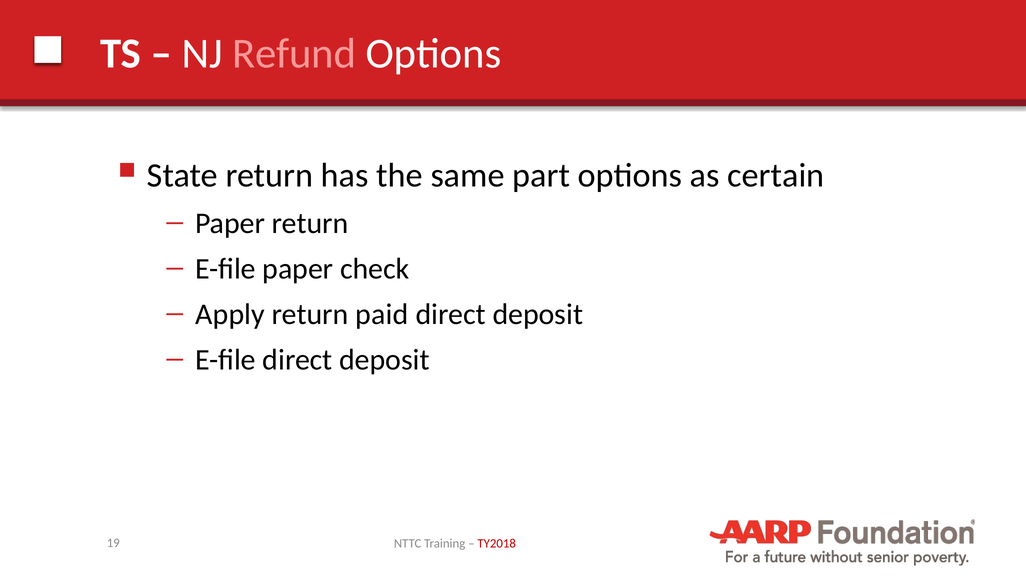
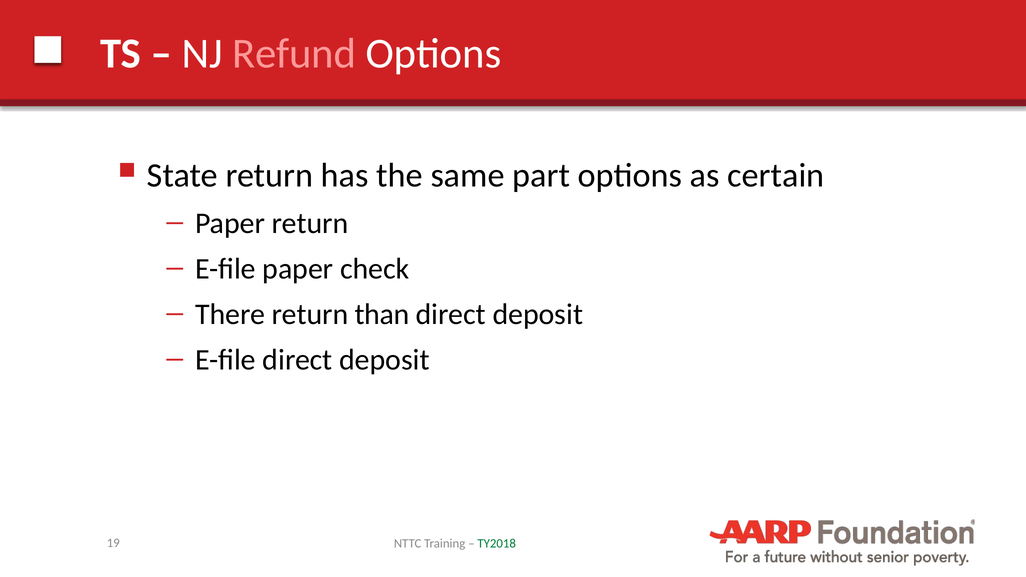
Apply: Apply -> There (230, 315)
paid: paid -> than (382, 315)
TY2018 colour: red -> green (497, 543)
